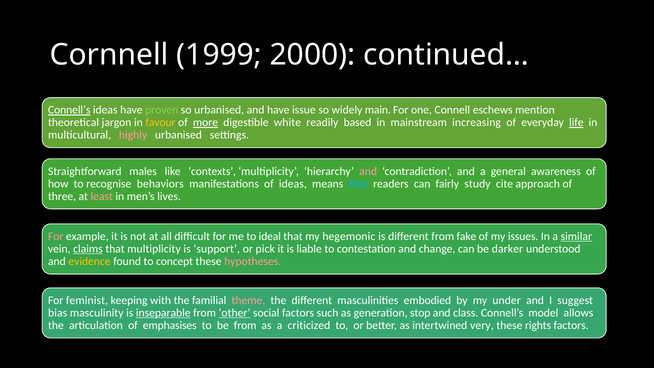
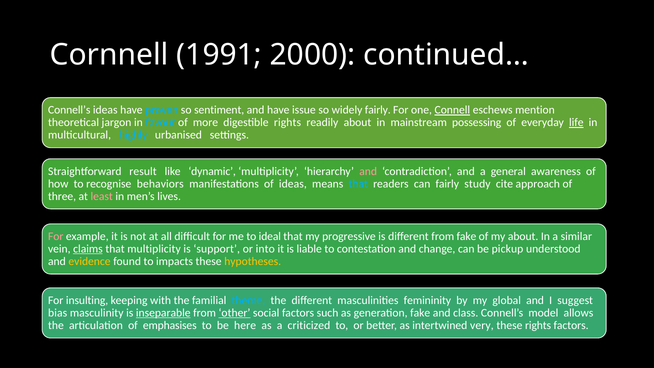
1999: 1999 -> 1991 (219, 55)
Connell’s underline: present -> none (69, 110)
proven colour: light green -> light blue (162, 110)
so urbanised: urbanised -> sentiment (219, 110)
widely main: main -> fairly (378, 110)
Connell underline: none -> present (452, 110)
favour colour: yellow -> light blue (160, 123)
more underline: present -> none (206, 123)
digestible white: white -> rights (287, 123)
readily based: based -> about (357, 123)
increasing: increasing -> possessing (477, 123)
highly colour: pink -> light blue (133, 135)
males: males -> result (143, 171)
contexts: contexts -> dynamic (212, 171)
hegemonic: hegemonic -> progressive (349, 236)
my issues: issues -> about (523, 236)
similar underline: present -> none (576, 236)
pick: pick -> into (265, 249)
darker: darker -> pickup (507, 249)
concept: concept -> impacts (175, 261)
hypotheses colour: pink -> yellow (253, 261)
feminist: feminist -> insulting (87, 300)
theme colour: pink -> light blue (248, 300)
embodied: embodied -> femininity (427, 300)
under: under -> global (507, 300)
generation stop: stop -> fake (420, 313)
be from: from -> here (245, 325)
